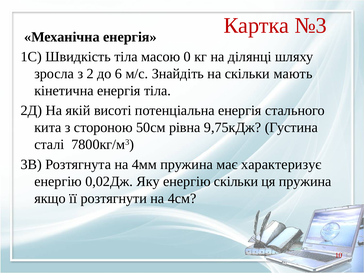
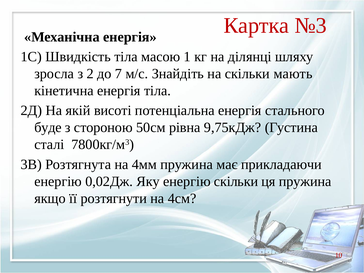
0: 0 -> 1 (187, 57)
6: 6 -> 7 (119, 74)
кита: кита -> буде (48, 128)
характеризує: характеризує -> прикладаючи (281, 164)
